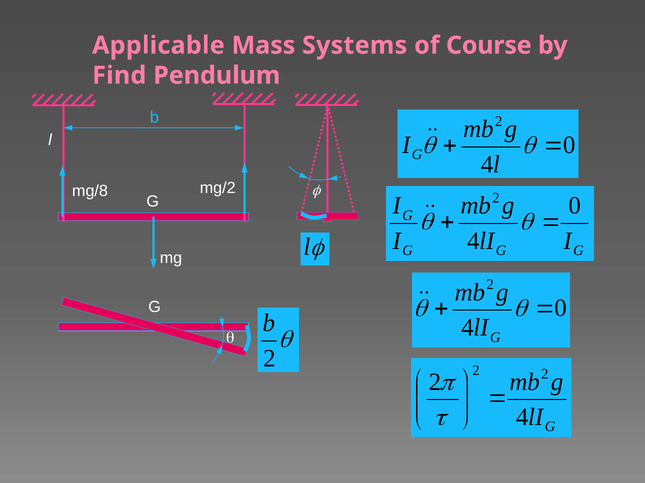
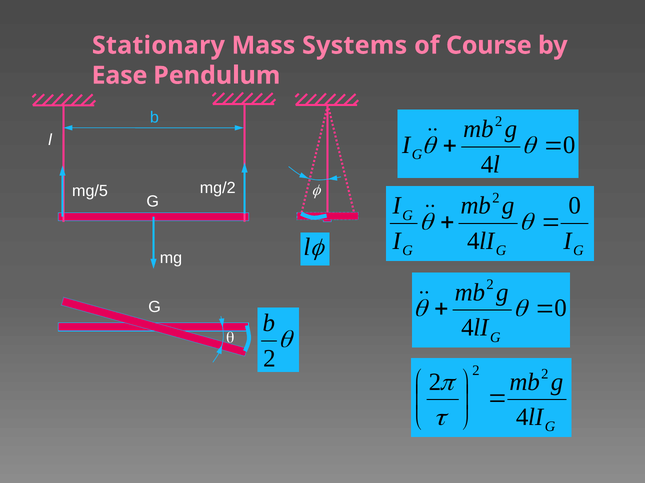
Applicable: Applicable -> Stationary (158, 45)
Find: Find -> Ease (119, 76)
mg/8: mg/8 -> mg/5 (90, 191)
